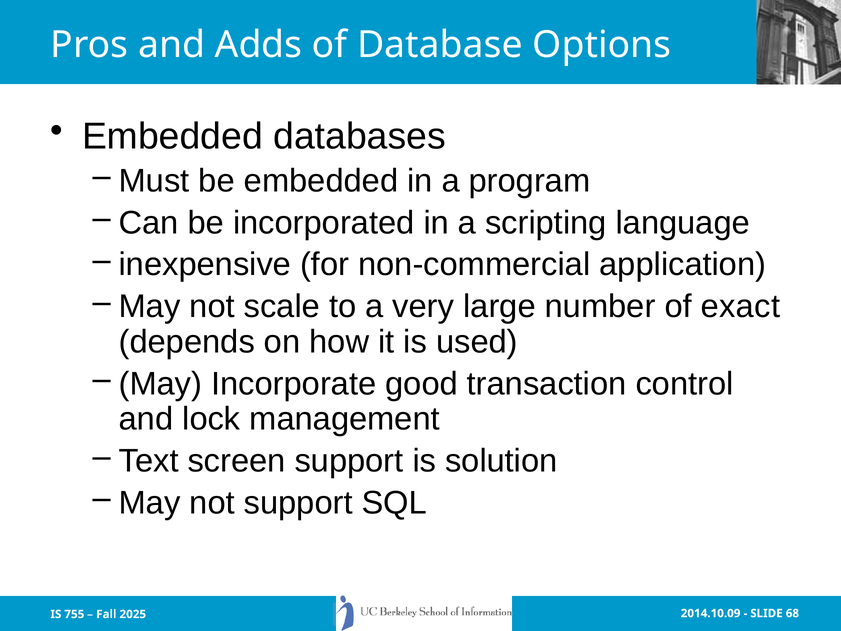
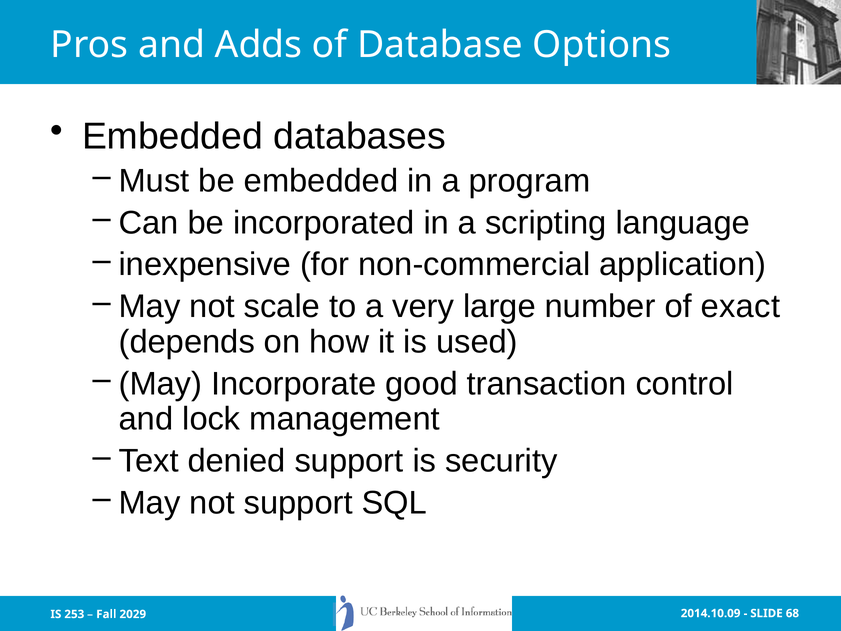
screen: screen -> denied (237, 461)
solution: solution -> security (501, 461)
755: 755 -> 253 (74, 614)
2025: 2025 -> 2029 (133, 614)
